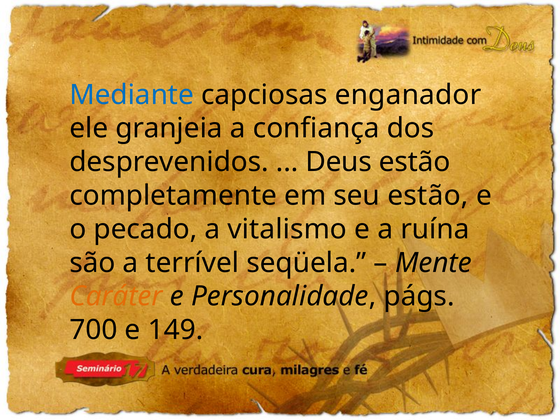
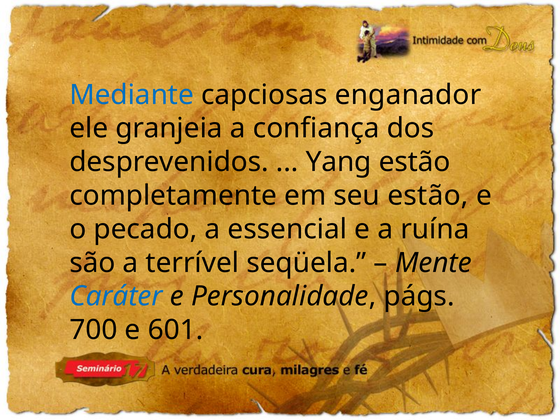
Deus: Deus -> Yang (339, 162)
vitalismo: vitalismo -> essencial (287, 229)
Caráter colour: orange -> blue (116, 296)
149: 149 -> 601 (175, 330)
